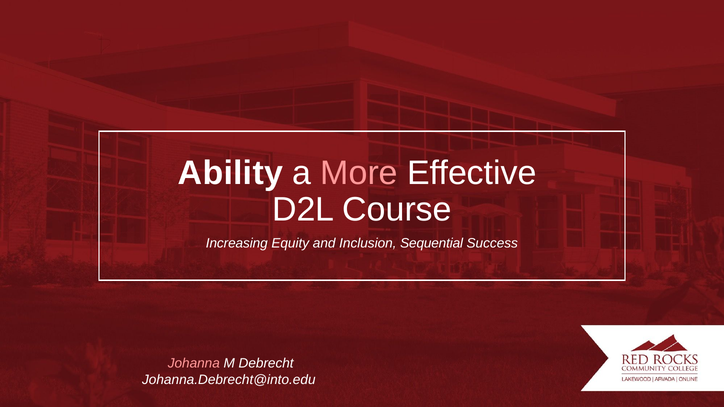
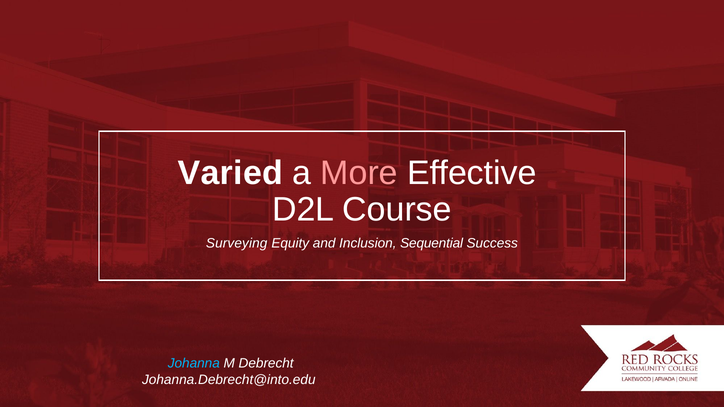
Ability: Ability -> Varied (230, 173)
Increasing: Increasing -> Surveying (237, 244)
Johanna colour: pink -> light blue (194, 364)
